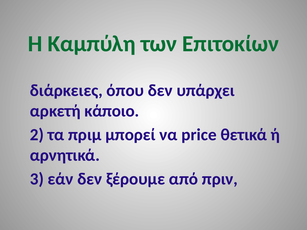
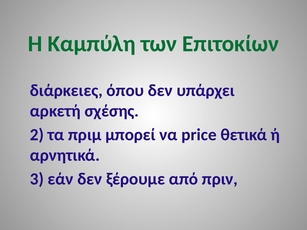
κάποιο: κάποιο -> σχέσης (112, 111)
